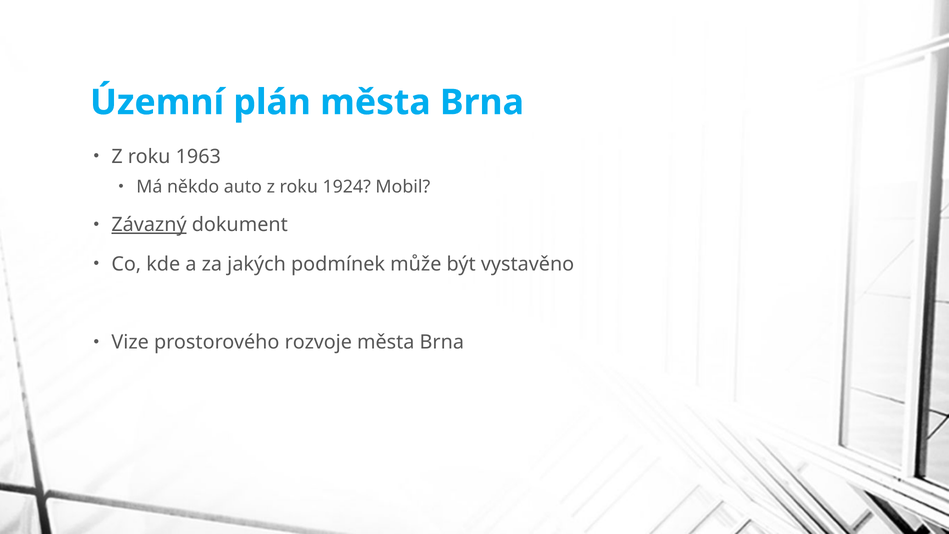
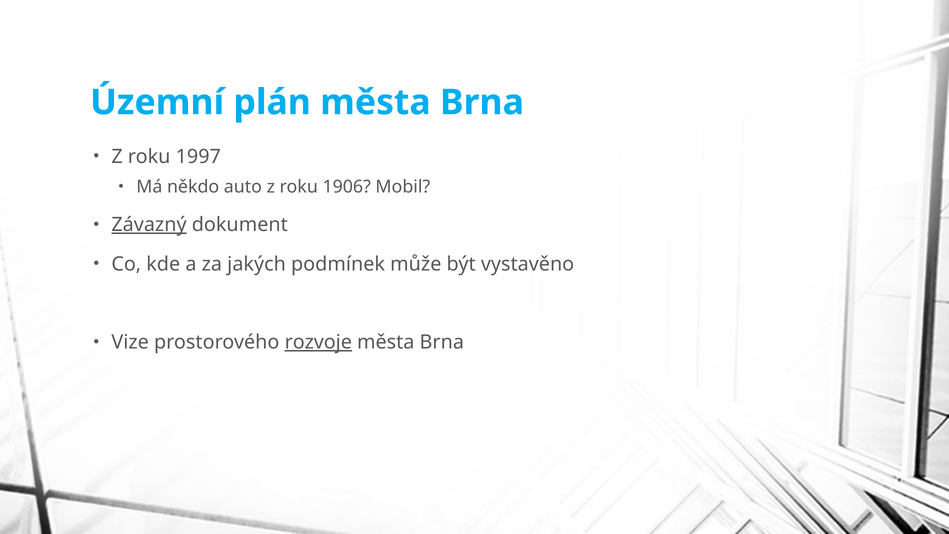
1963: 1963 -> 1997 (198, 157)
1924: 1924 -> 1906 (347, 187)
rozvoje underline: none -> present (318, 342)
